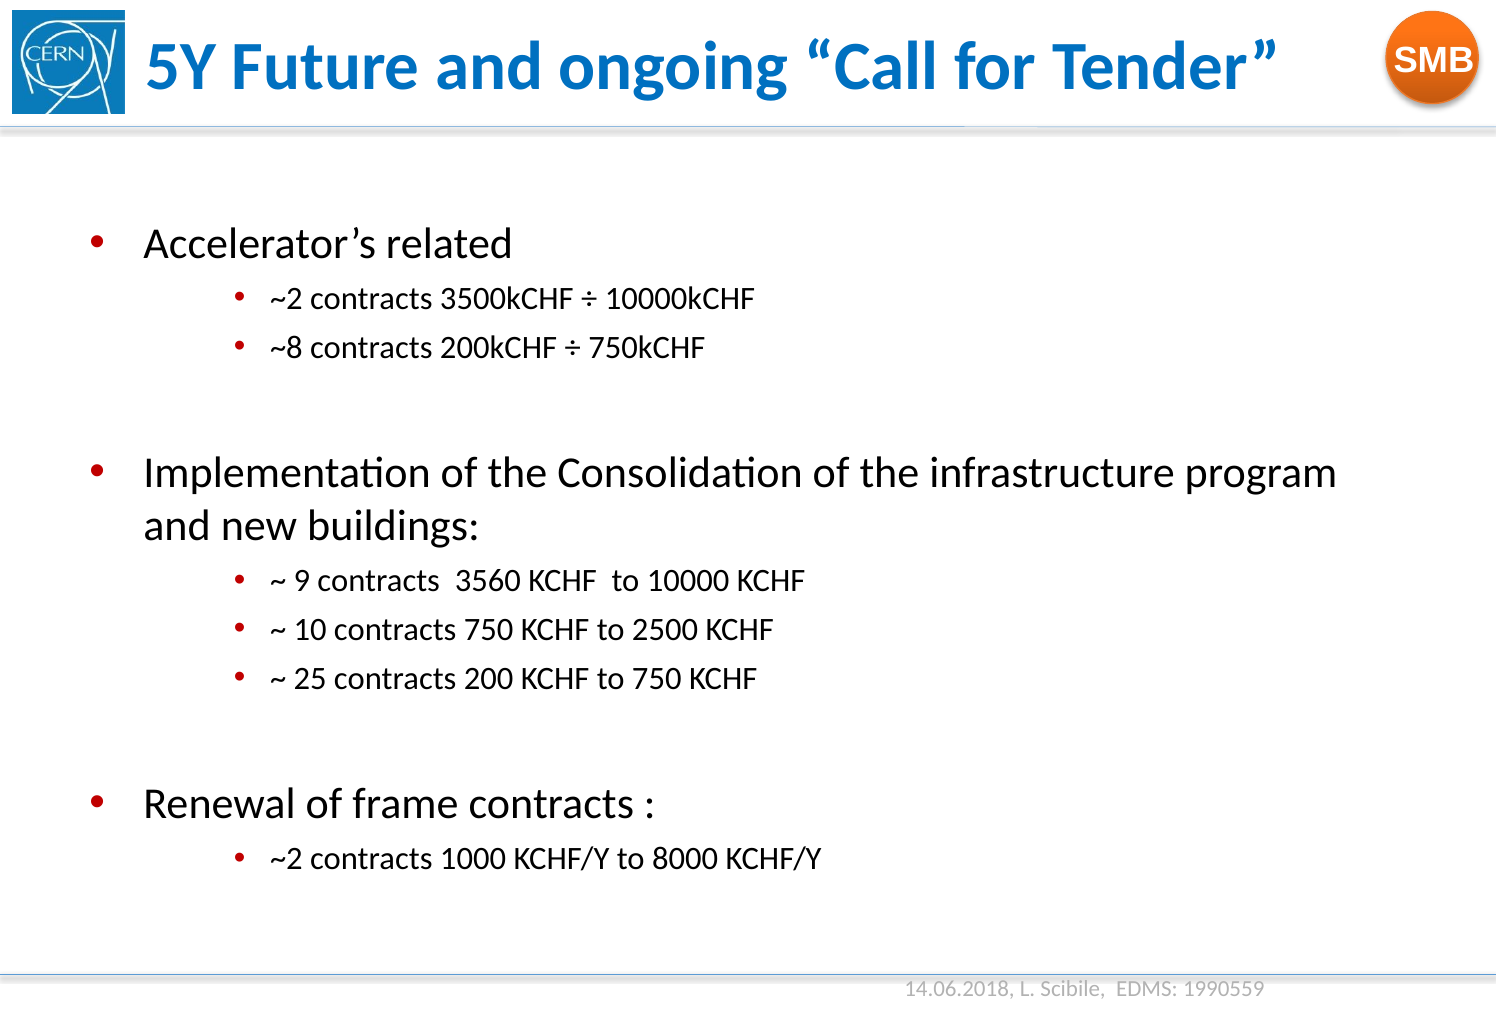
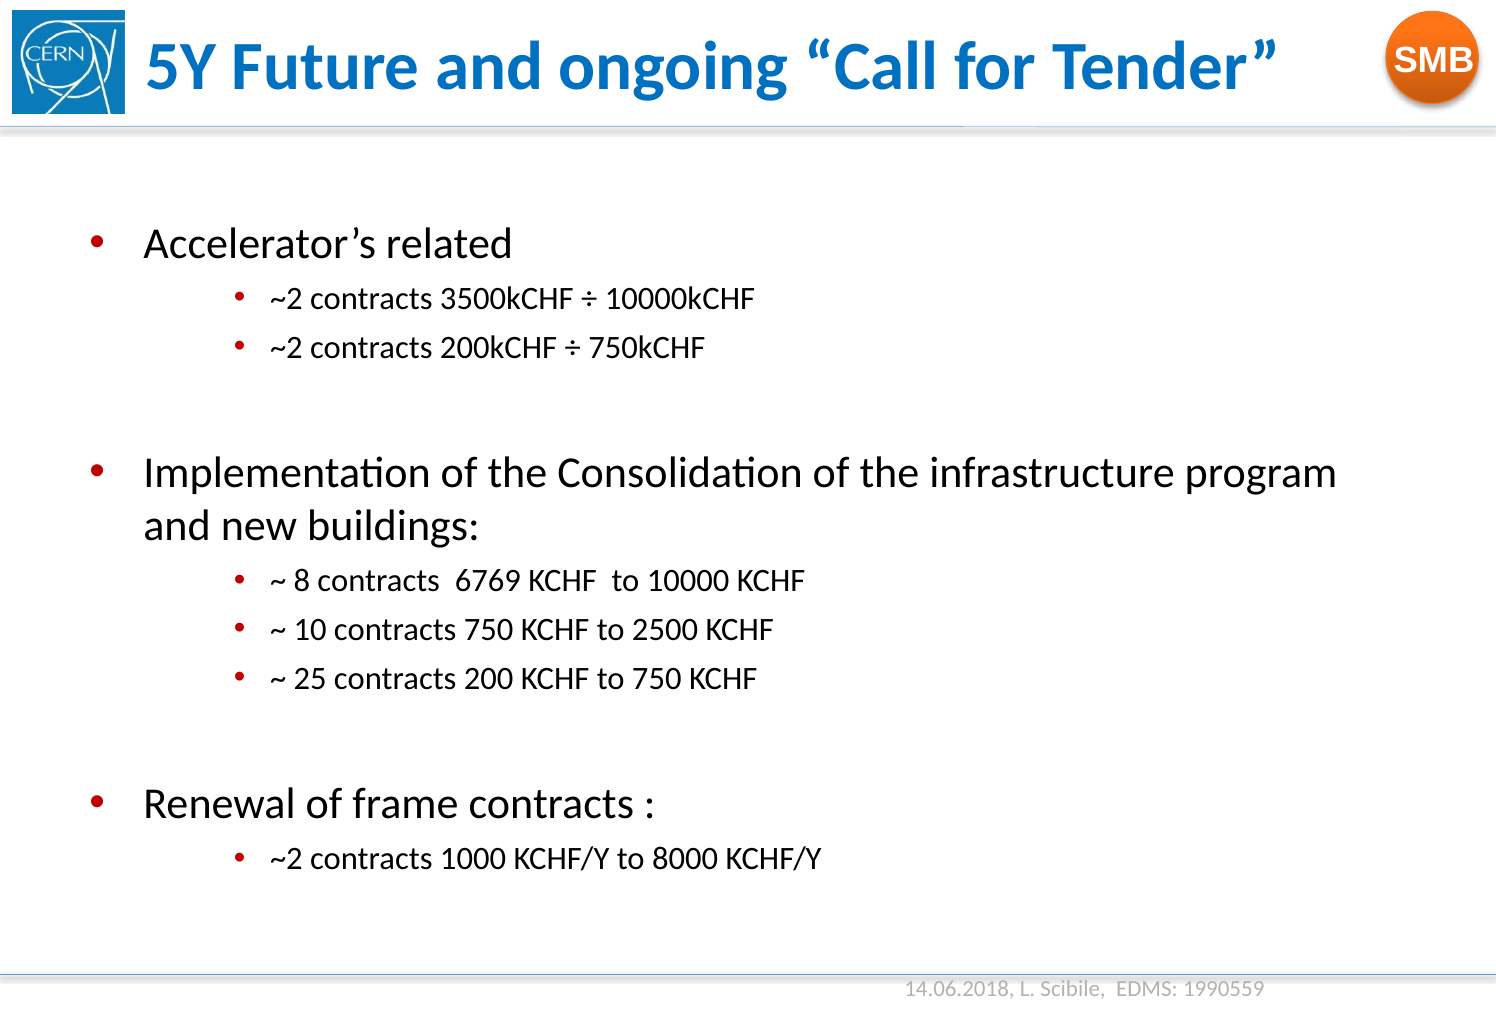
~8: ~8 -> ~2 (286, 347)
9: 9 -> 8 (302, 581)
3560: 3560 -> 6769 (488, 581)
